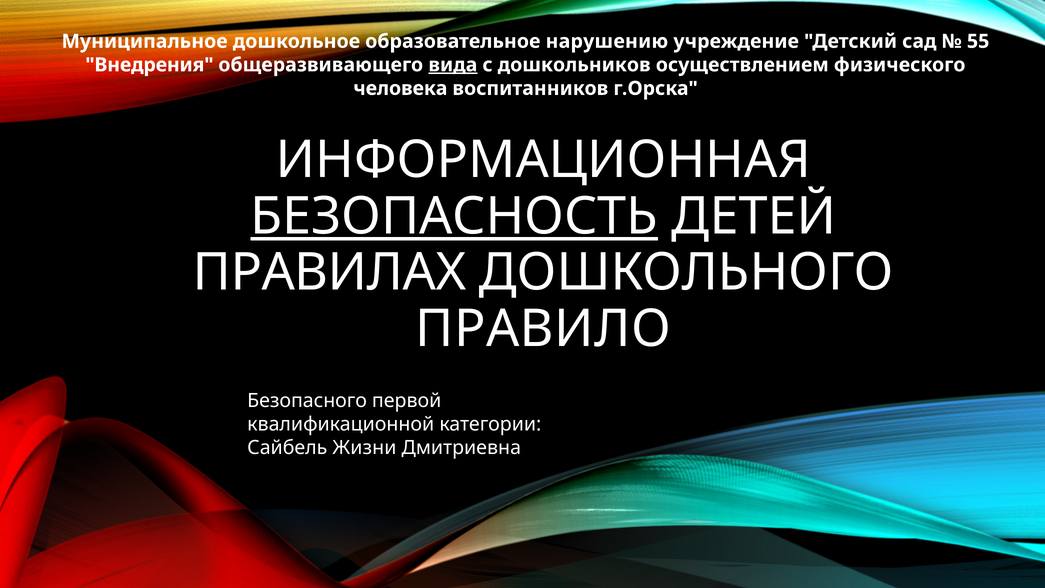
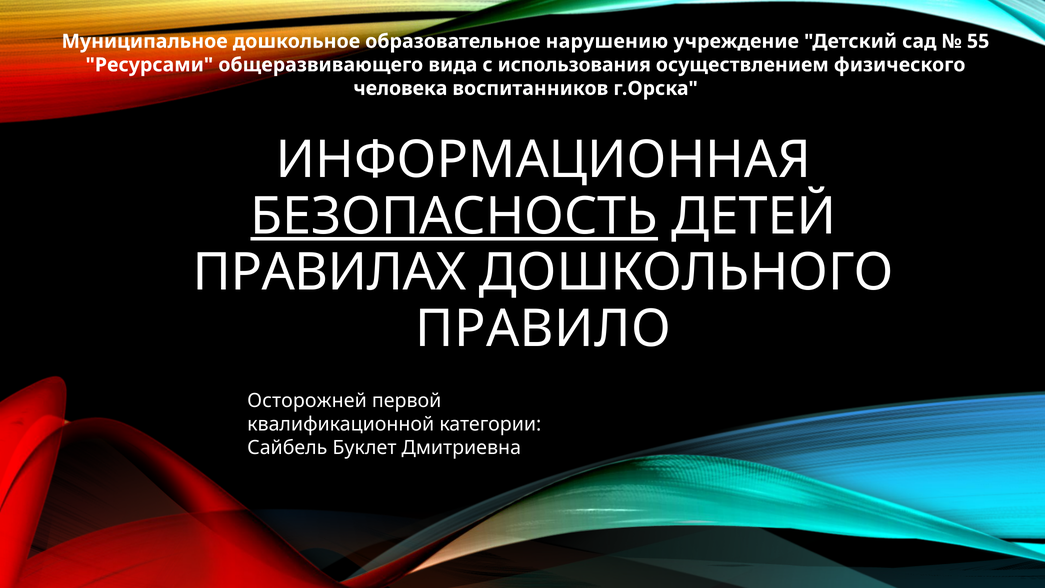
Внедрения: Внедрения -> Ресурсами (149, 65)
вида underline: present -> none (453, 65)
дошкольников: дошкольников -> использования (574, 65)
Безопасного: Безопасного -> Осторожней (307, 401)
Жизни: Жизни -> Буклет (364, 448)
